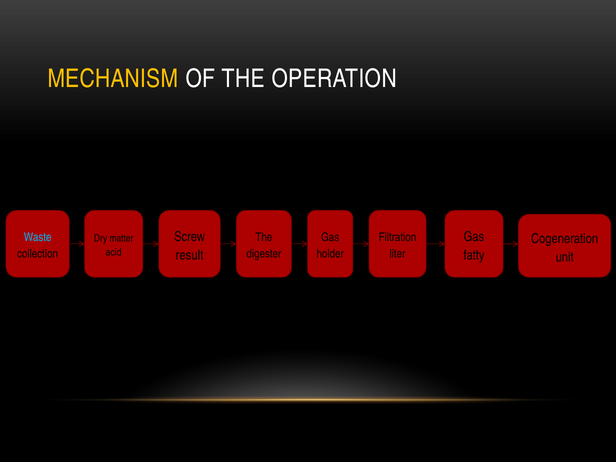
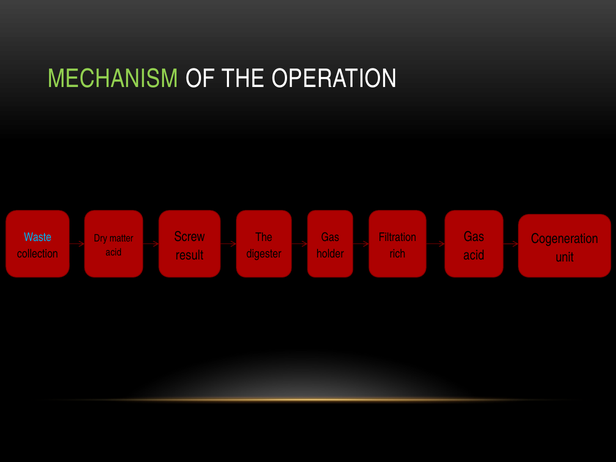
MECHANISM colour: yellow -> light green (113, 79)
liter: liter -> rich (398, 254)
fatty: fatty -> acid (474, 255)
